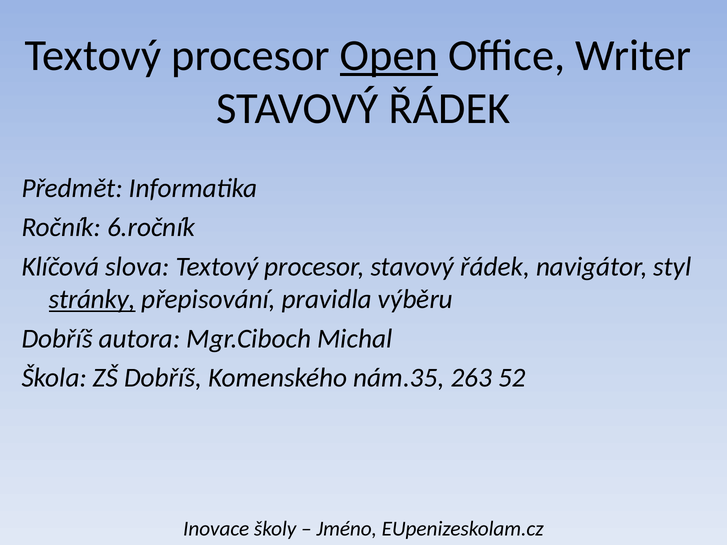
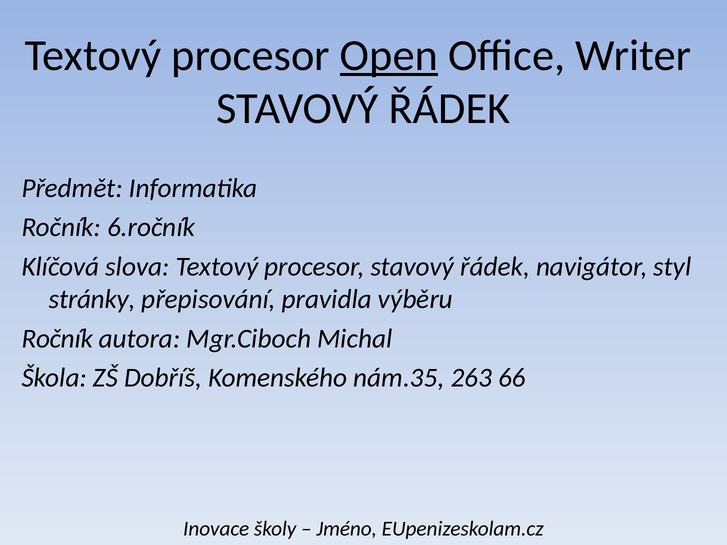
stránky underline: present -> none (92, 300)
Dobříš: Dobříš -> Ročník (57, 339)
52: 52 -> 66 (512, 378)
